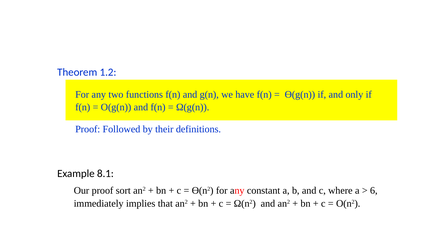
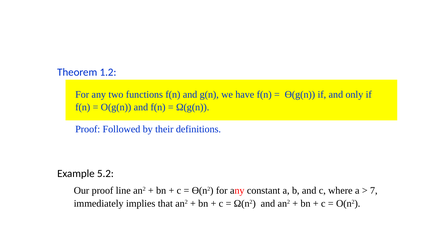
8.1: 8.1 -> 5.2 (105, 174)
sort: sort -> line (123, 191)
6: 6 -> 7 (374, 191)
